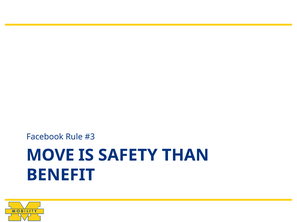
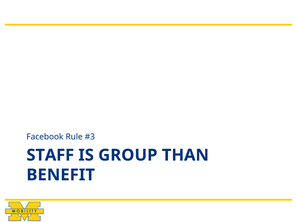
MOVE: MOVE -> STAFF (50, 156)
SAFETY: SAFETY -> GROUP (128, 156)
